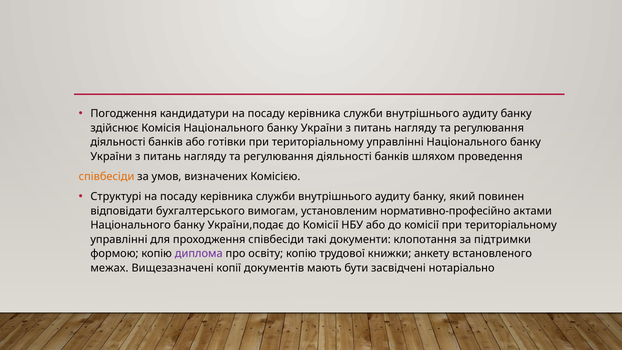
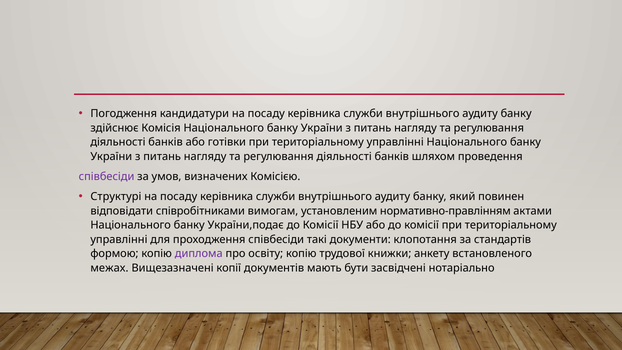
співбесіди colour: orange -> purple (107, 176)
бухгалтерського: бухгалтерського -> співробітниками (200, 211)
нормативно-професійно: нормативно-професійно -> нормативно-правлінням (445, 211)
підтримки: підтримки -> стандартів (503, 239)
